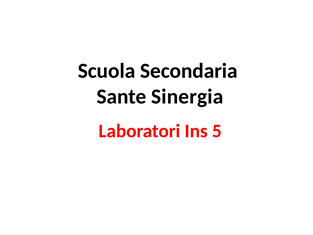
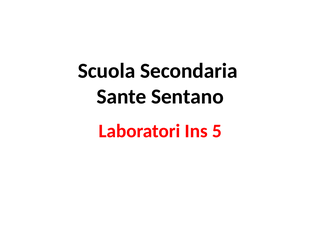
Sinergia: Sinergia -> Sentano (187, 96)
